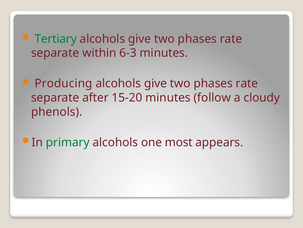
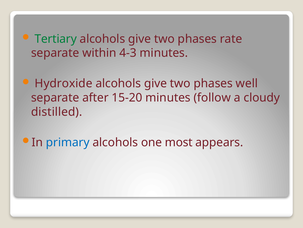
6-3: 6-3 -> 4-3 (128, 53)
Producing: Producing -> Hydroxide (64, 83)
rate: rate -> well (247, 83)
phenols: phenols -> distilled (57, 112)
primary colour: green -> blue (68, 142)
